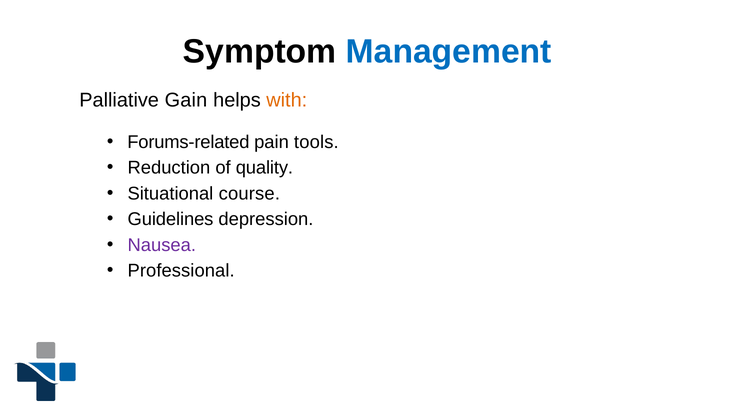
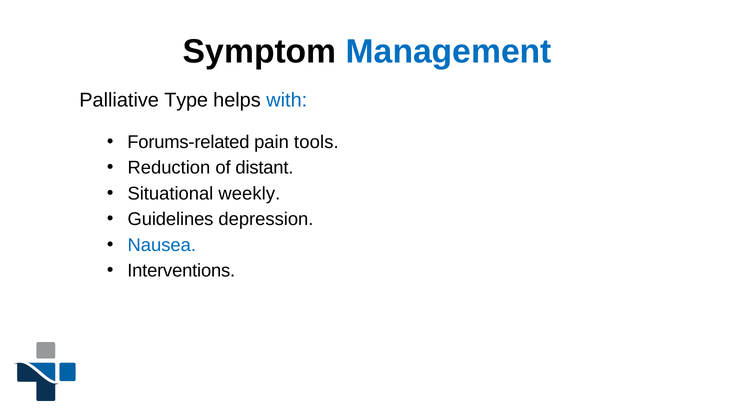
Gain: Gain -> Type (186, 100)
with colour: orange -> blue (287, 100)
quality: quality -> distant (264, 167)
course: course -> weekly (249, 193)
Nausea colour: purple -> blue (162, 245)
Professional: Professional -> Interventions (181, 270)
